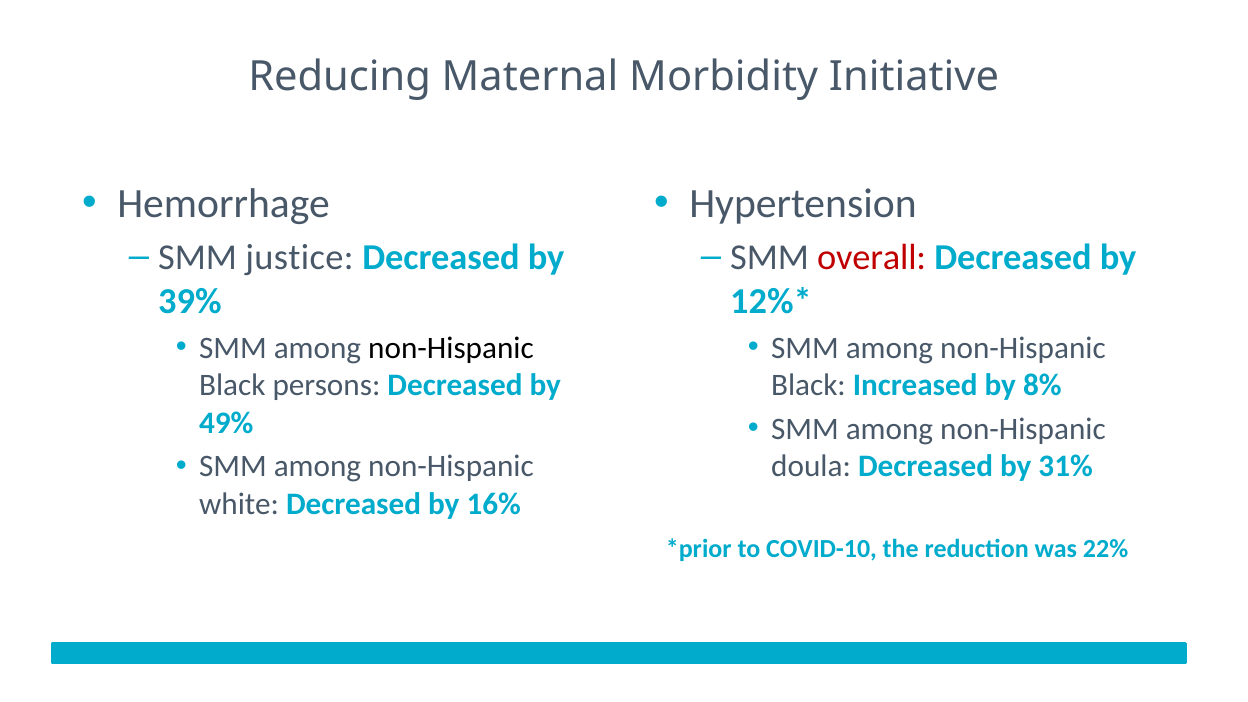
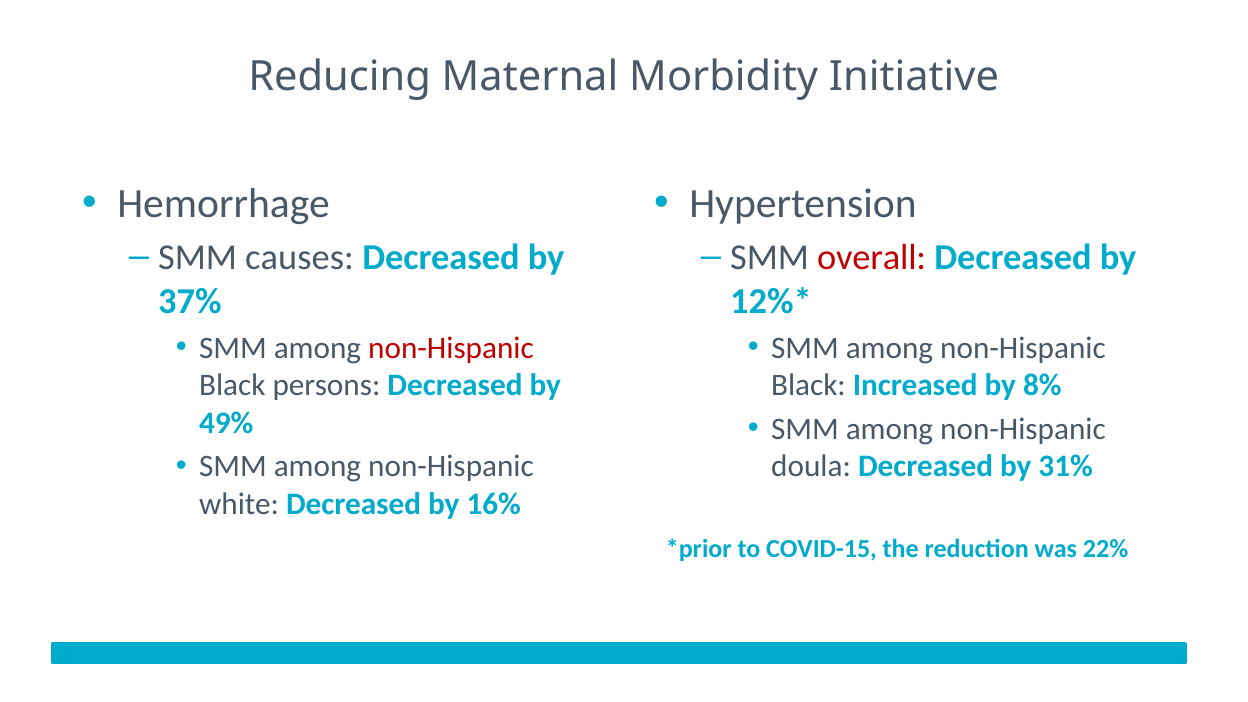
justice: justice -> causes (300, 258)
39%: 39% -> 37% (190, 302)
non-Hispanic colour: black -> red (451, 348)
COVID-10: COVID-10 -> COVID-15 (822, 549)
